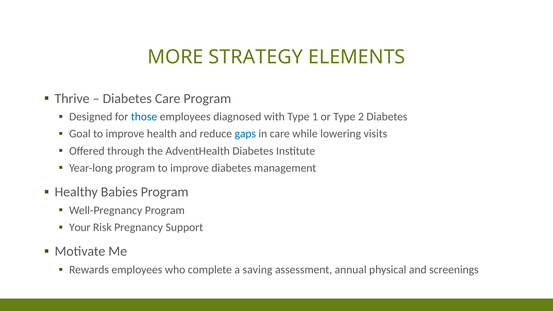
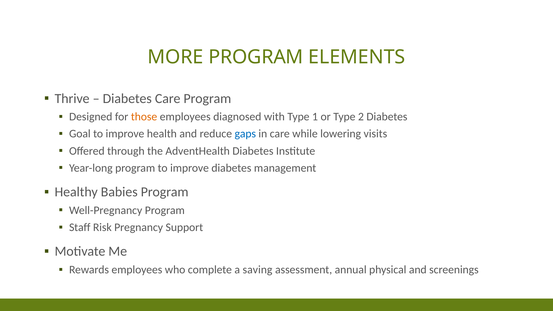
MORE STRATEGY: STRATEGY -> PROGRAM (256, 57)
those colour: blue -> orange (144, 117)
Your: Your -> Staff (80, 227)
